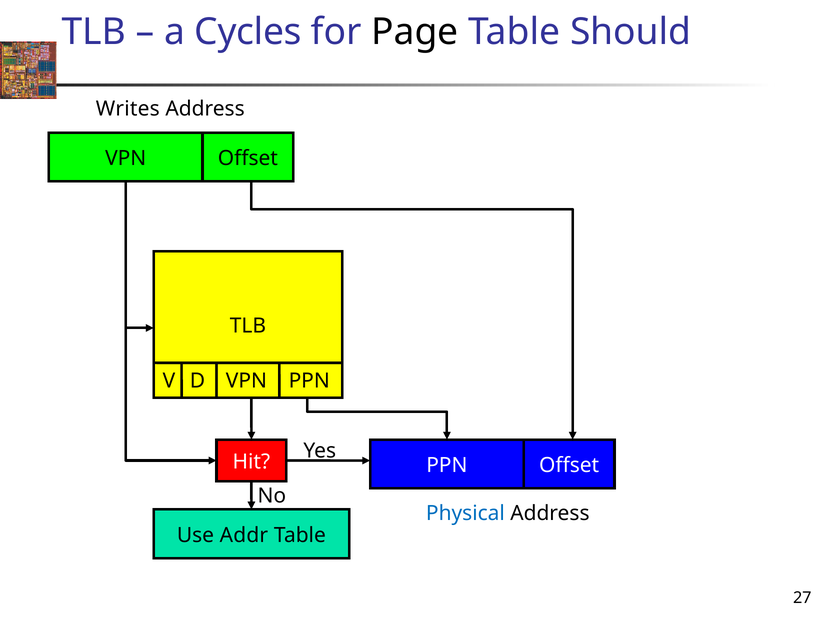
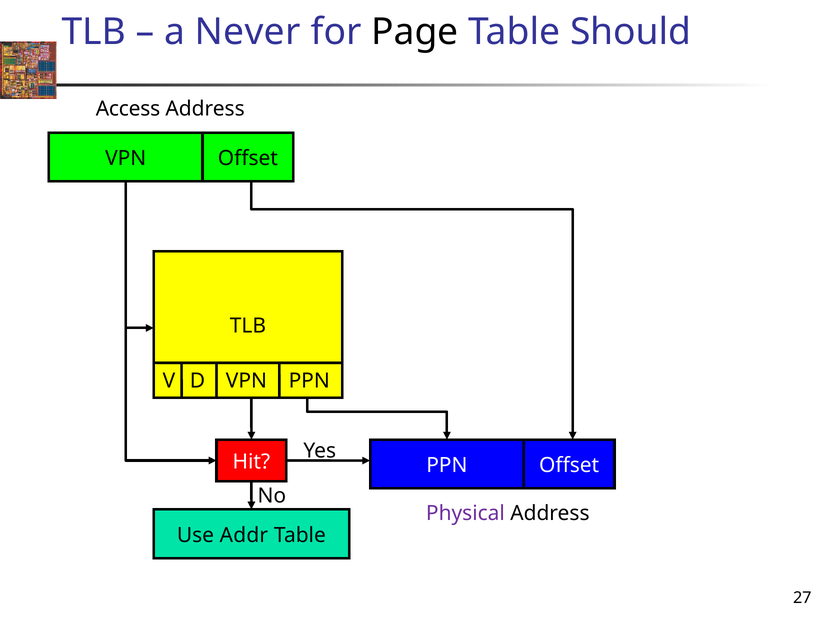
Cycles: Cycles -> Never (248, 32)
Writes: Writes -> Access (128, 109)
Physical colour: blue -> purple (465, 514)
